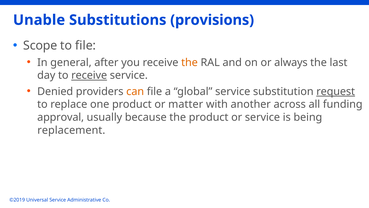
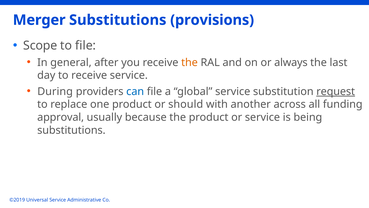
Unable: Unable -> Merger (39, 20)
receive underline: present -> none (89, 75)
Denied: Denied -> During (55, 91)
can colour: orange -> blue (135, 91)
matter: matter -> should (186, 104)
replacement: replacement -> substitutions (71, 130)
